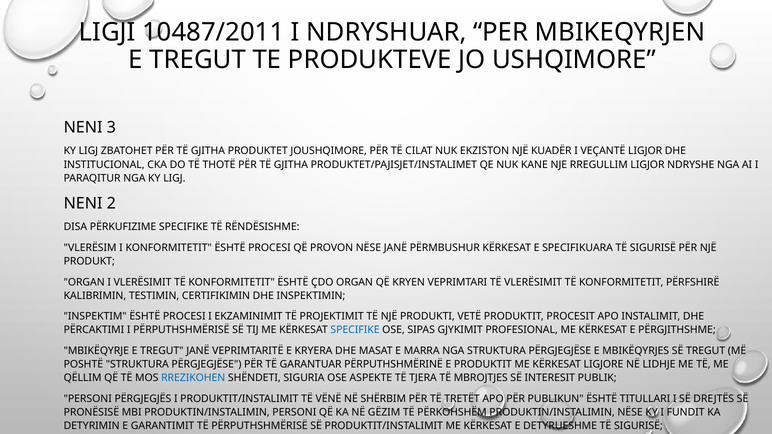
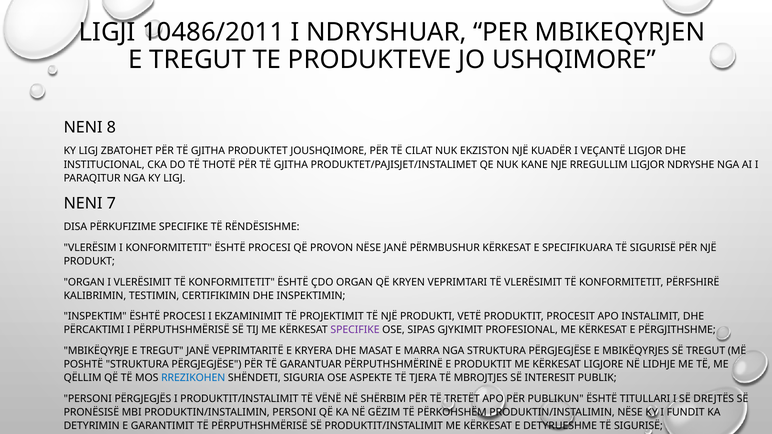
10487/2011: 10487/2011 -> 10486/2011 (213, 32)
3: 3 -> 8 (111, 127)
2: 2 -> 7 (111, 203)
SPECIFIKE colour: blue -> purple (355, 330)
